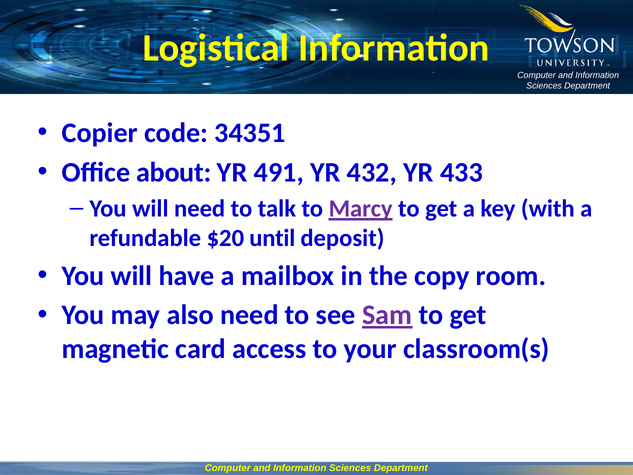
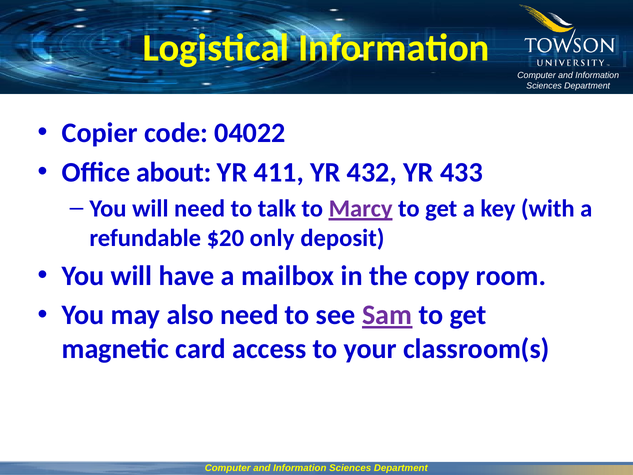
34351: 34351 -> 04022 (250, 133)
491: 491 -> 411 (279, 172)
until: until -> only (272, 238)
